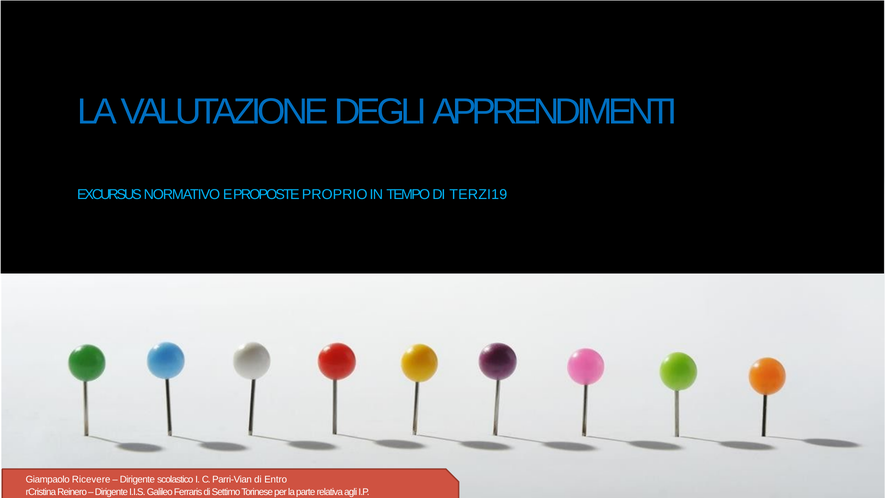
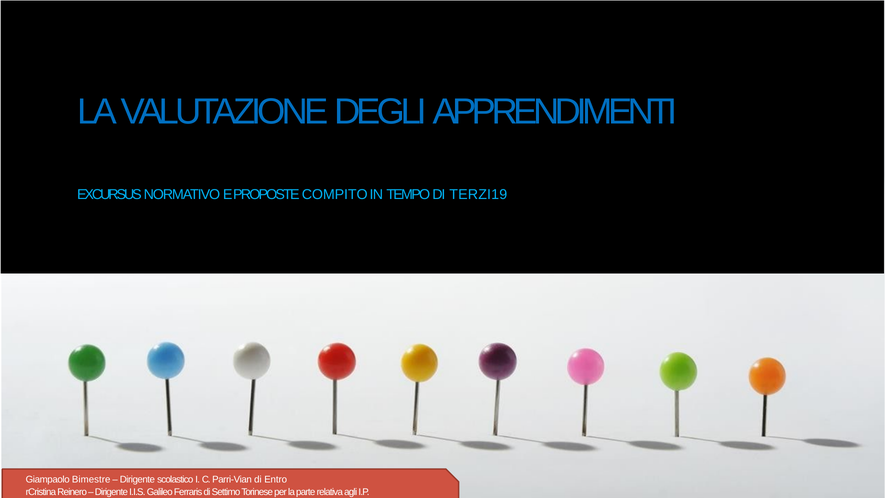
PROPRIO: PROPRIO -> COMPITO (335, 195)
Ricevere: Ricevere -> Bimestre (91, 480)
